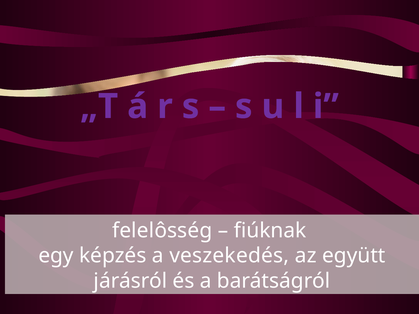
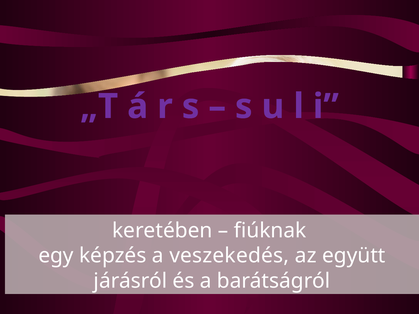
felelôsség: felelôsség -> keretében (162, 231)
